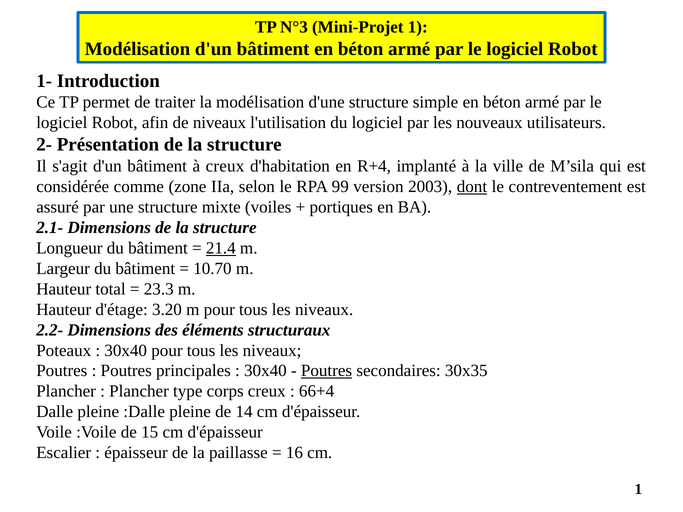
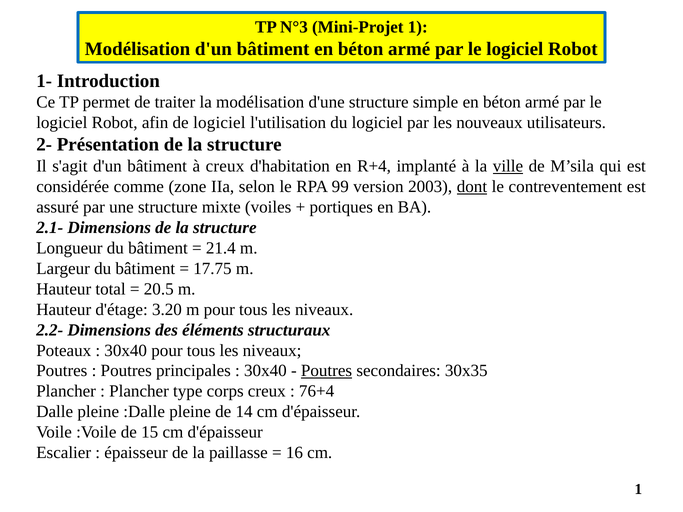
de niveaux: niveaux -> logiciel (219, 123)
ville underline: none -> present (508, 166)
21.4 underline: present -> none (221, 248)
10.70: 10.70 -> 17.75 (212, 269)
23.3: 23.3 -> 20.5 (159, 289)
66+4: 66+4 -> 76+4 (317, 392)
